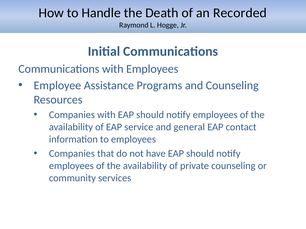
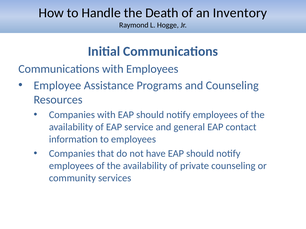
Recorded: Recorded -> Inventory (240, 13)
